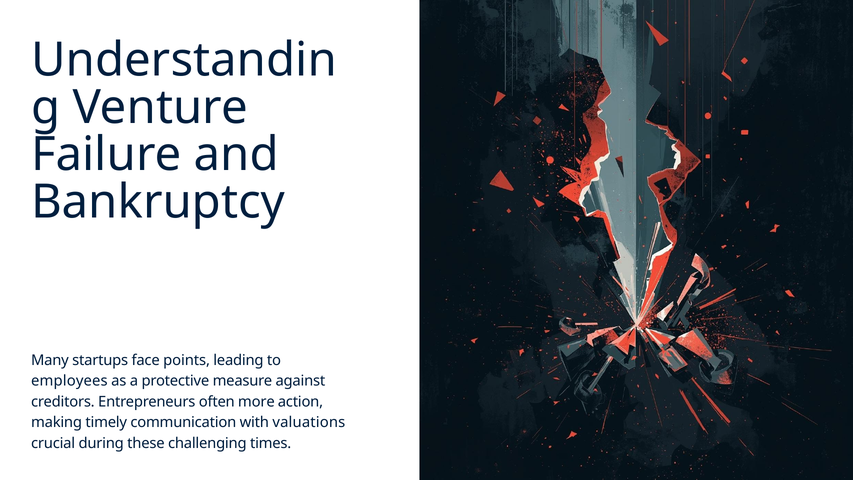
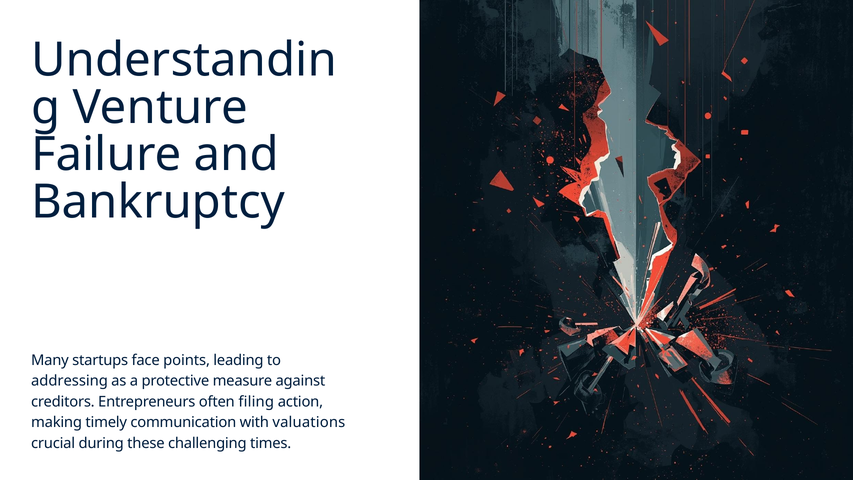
employees: employees -> addressing (70, 381)
more: more -> filing (256, 402)
